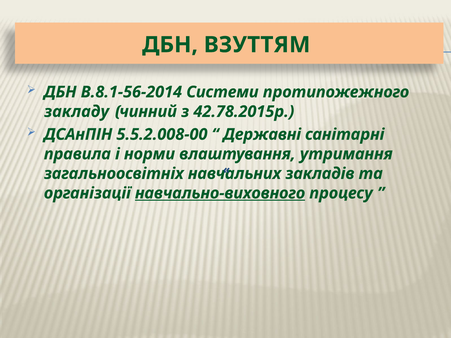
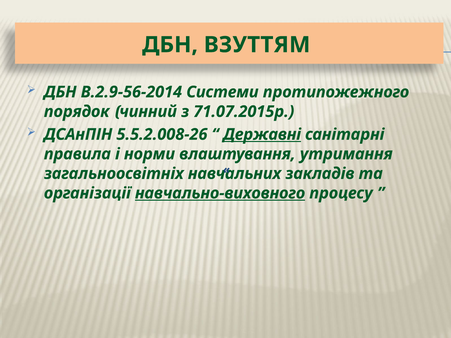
В.8.1-56-2014: В.8.1-56-2014 -> В.2.9-56-2014 (131, 92)
закладу: закладу -> порядок (77, 112)
42.78.2015р: 42.78.2015р -> 71.07.2015р (244, 112)
5.5.2.008-00: 5.5.2.008-00 -> 5.5.2.008-26 (162, 135)
Державні underline: none -> present (262, 135)
